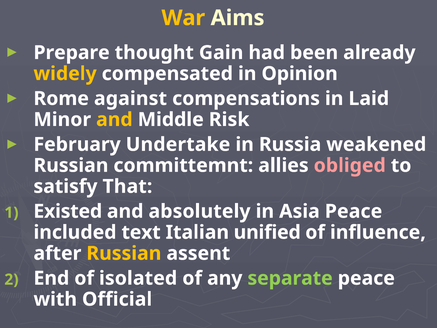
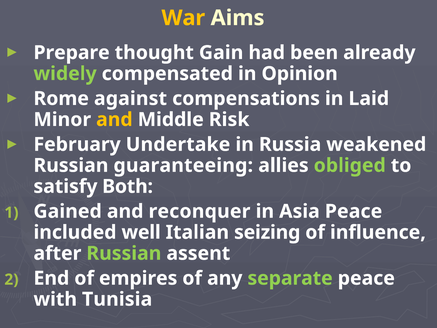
widely colour: yellow -> light green (65, 74)
committemnt: committemnt -> guaranteeing (183, 165)
obliged colour: pink -> light green (350, 165)
That: That -> Both (128, 186)
Existed: Existed -> Gained (68, 211)
absolutely: absolutely -> reconquer (199, 211)
text: text -> well (141, 232)
unified: unified -> seizing (267, 232)
Russian colour: yellow -> light green (124, 253)
isolated: isolated -> empires (138, 278)
Official: Official -> Tunisia (117, 299)
